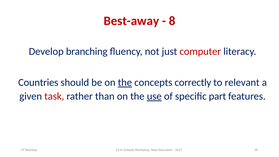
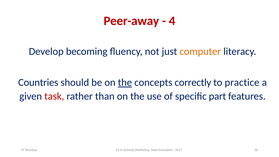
Best-away: Best-away -> Peer-away (131, 21)
8: 8 -> 4 (172, 21)
branching: branching -> becoming (87, 51)
computer colour: red -> orange (200, 51)
relevant: relevant -> practice (242, 82)
use underline: present -> none (154, 96)
